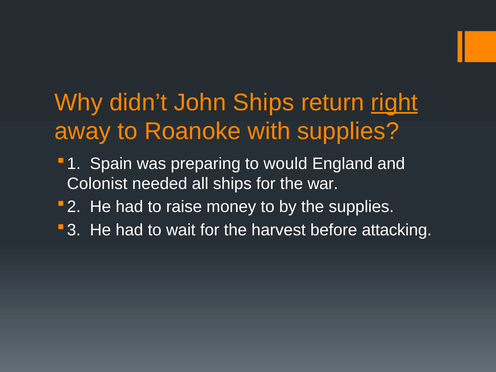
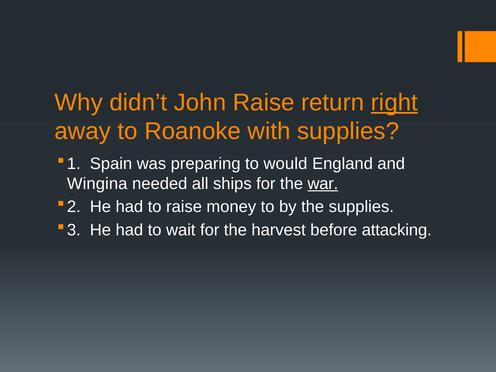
John Ships: Ships -> Raise (264, 102)
Colonist: Colonist -> Wingina (97, 184)
war underline: none -> present (323, 184)
